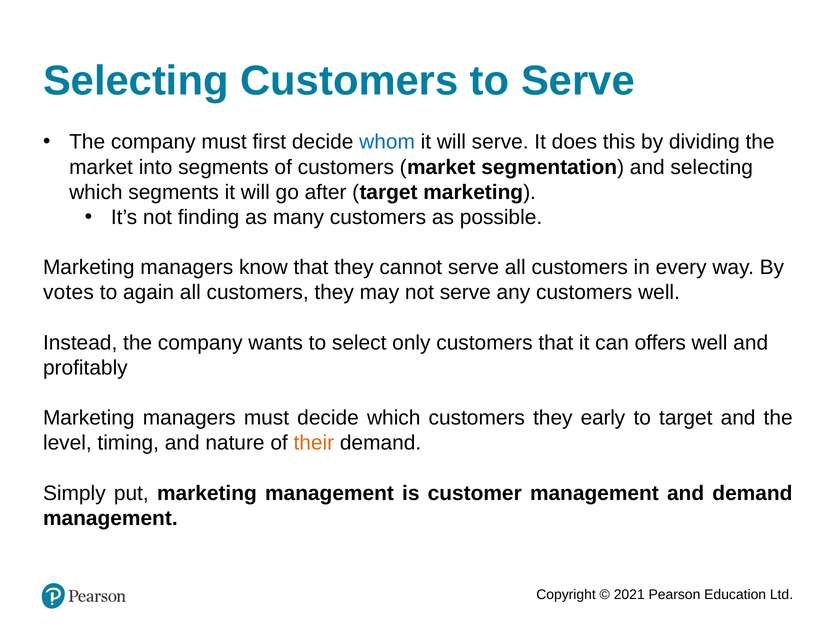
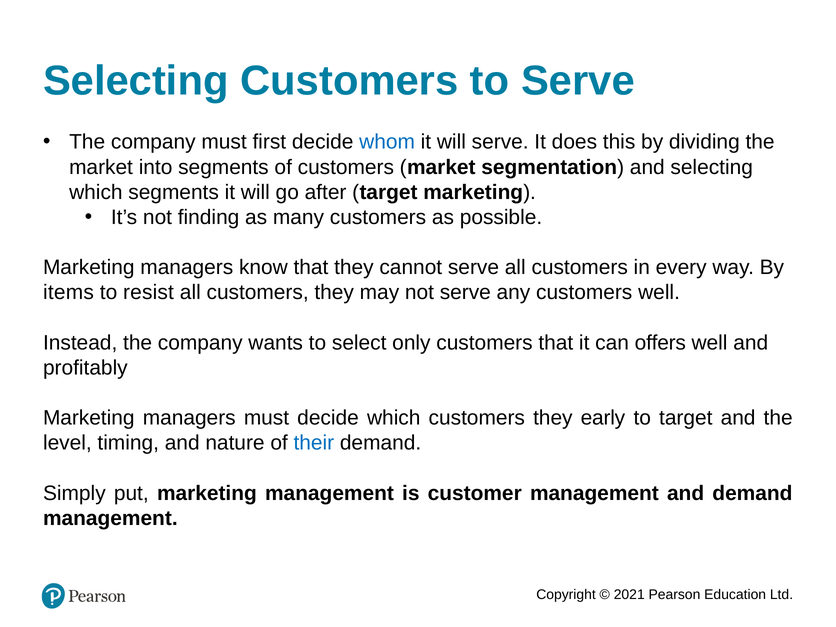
votes: votes -> items (68, 293)
again: again -> resist (148, 293)
their colour: orange -> blue (314, 443)
